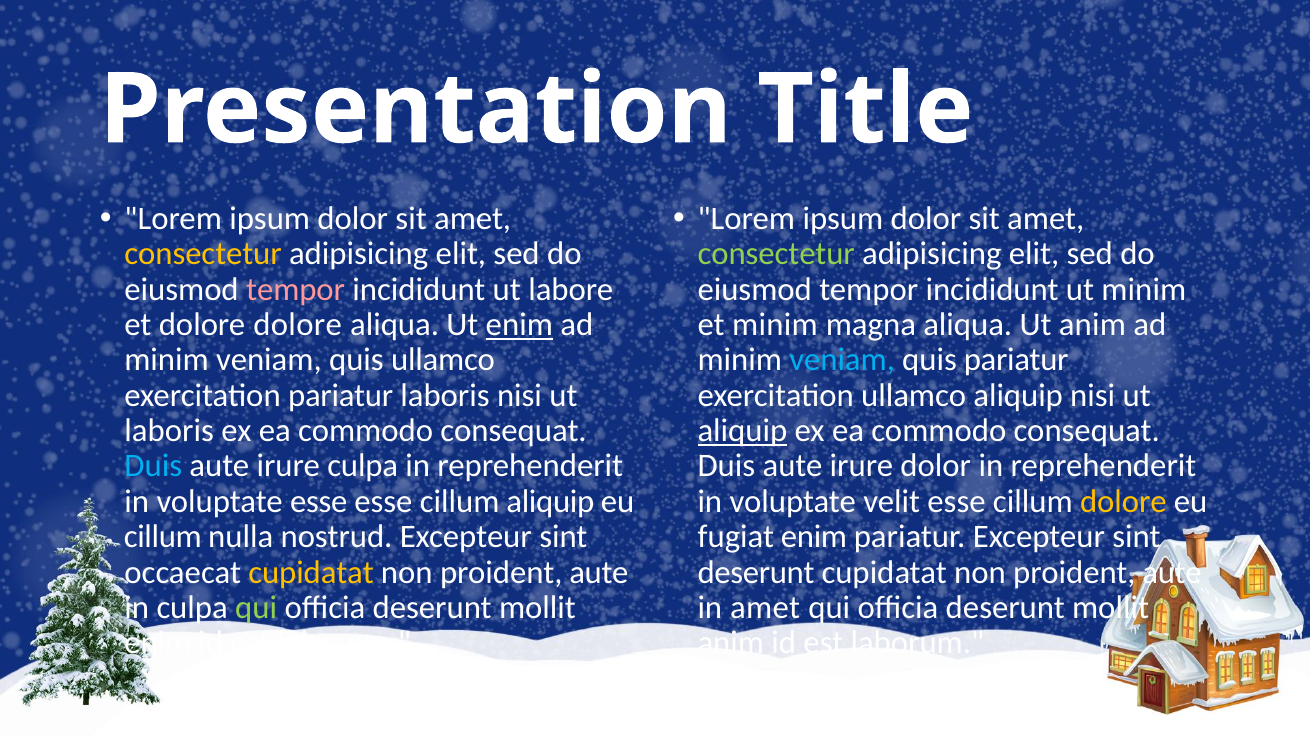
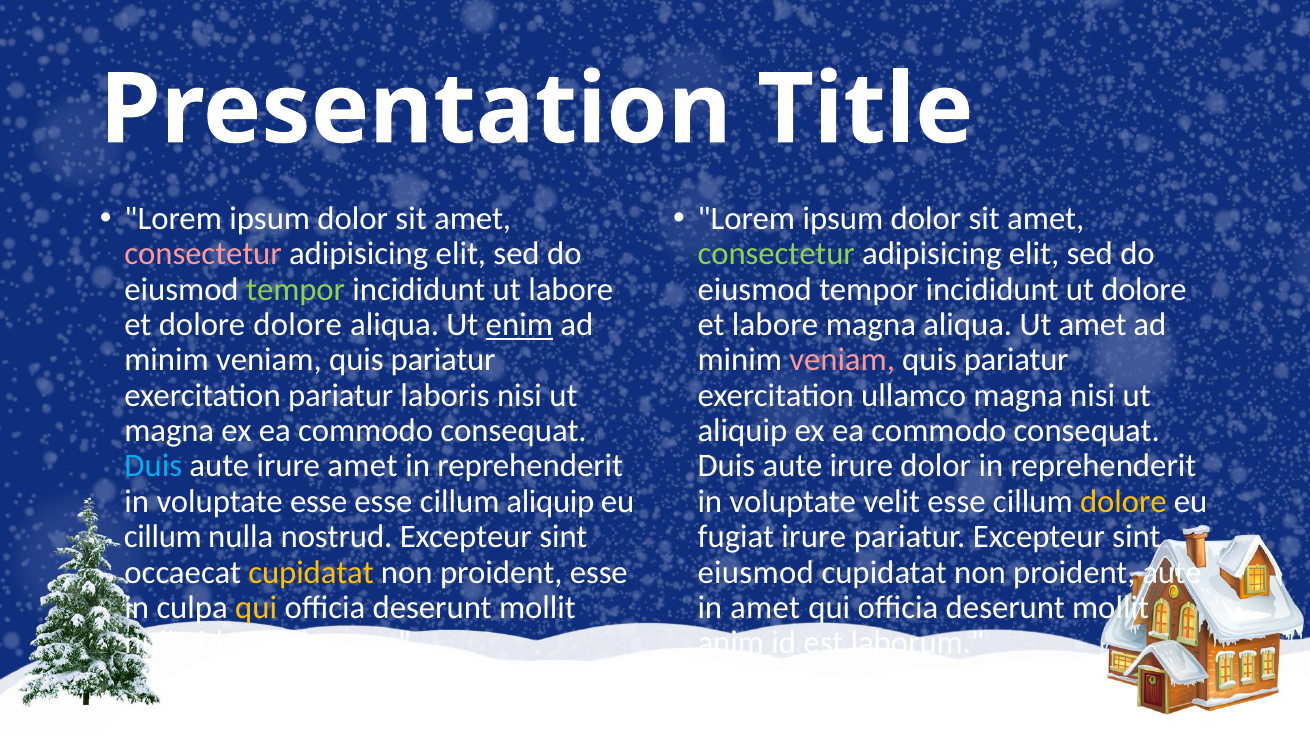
consectetur colour: yellow -> pink (203, 254)
tempor colour: pink -> light green (296, 289)
ut minim: minim -> dolore (1144, 289)
et minim: minim -> labore (775, 325)
Ut anim: anim -> amet (1093, 325)
ullamco: ullamco -> pariatur (443, 360)
veniam colour: light blue -> pink (842, 360)
ullamco aliquip: aliquip -> magna (1018, 395)
laboris: laboris -> magna (169, 431)
aliquip underline: present -> none (742, 431)
irure culpa: culpa -> amet (362, 466)
fugiat enim: enim -> irure (814, 537)
aute: aute -> esse (599, 572)
deserunt: deserunt -> eiusmod (756, 572)
qui colour: light green -> yellow (256, 607)
enim: enim -> nulla (158, 643)
